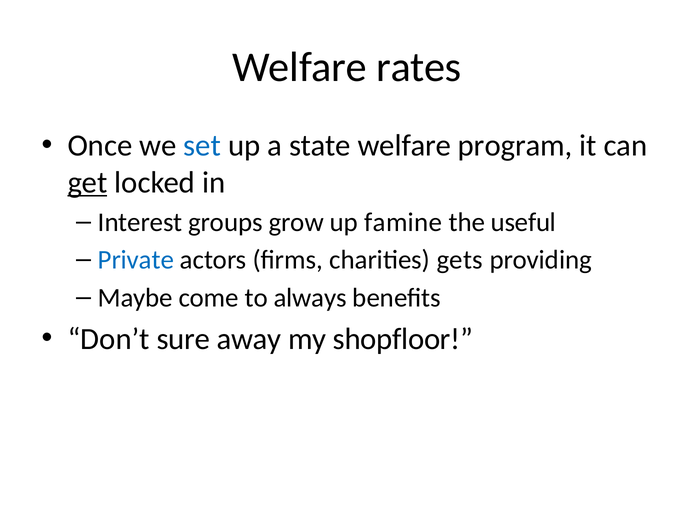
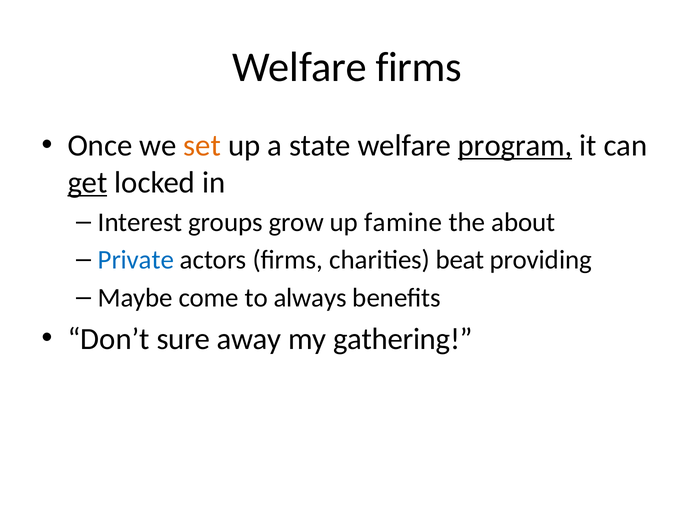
Welfare rates: rates -> firms (419, 67)
set colour: blue -> orange (202, 145)
program underline: none -> present (515, 145)
useful: useful -> about (523, 222)
gets: gets -> beat (460, 260)
shopfloor: shopfloor -> gathering (403, 339)
